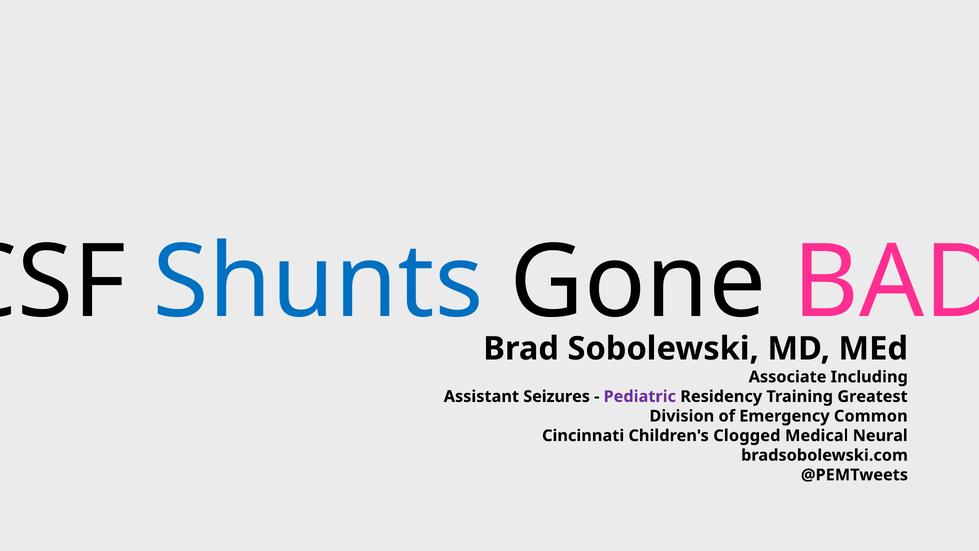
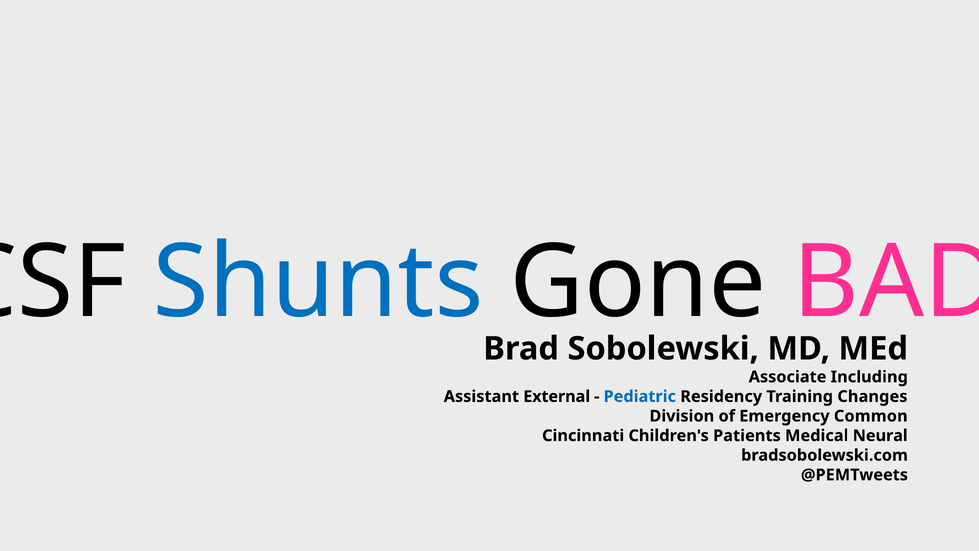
Seizures: Seizures -> External (557, 396)
Pediatric colour: purple -> blue (640, 396)
Greatest: Greatest -> Changes (872, 396)
Clogged: Clogged -> Patients (747, 435)
